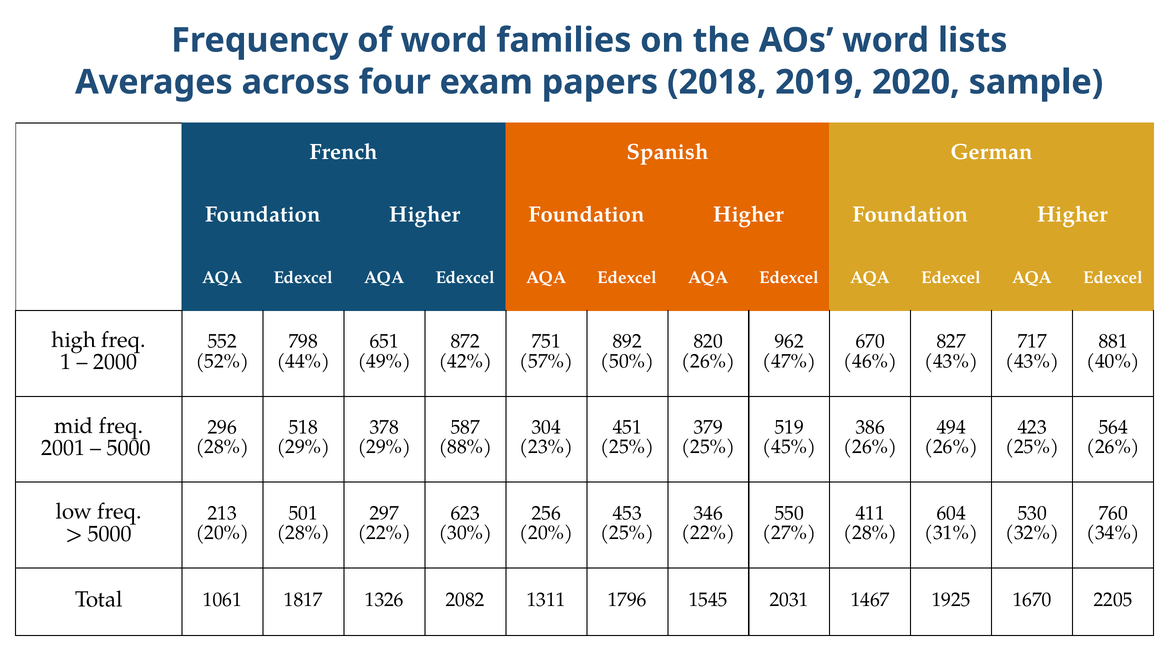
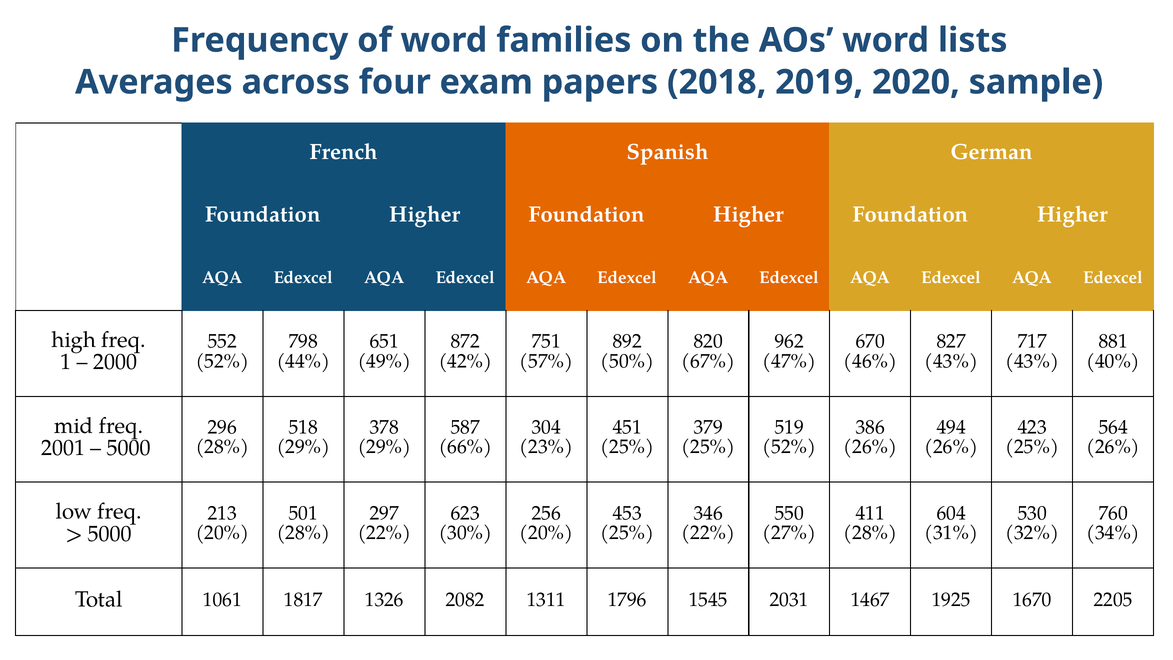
26%: 26% -> 67% (708, 361)
88%: 88% -> 66% (465, 447)
45%: 45% -> 52% (789, 447)
